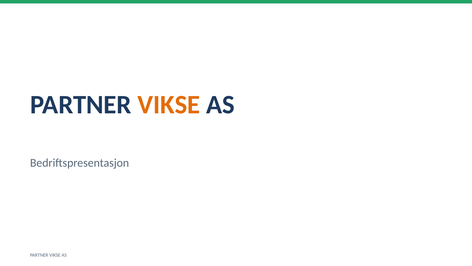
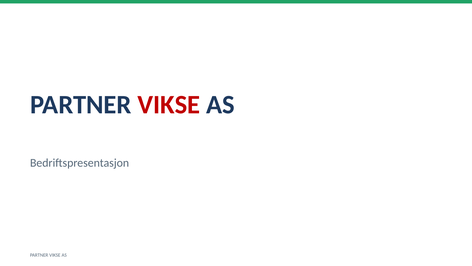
VIKSE colour: orange -> red (169, 105)
